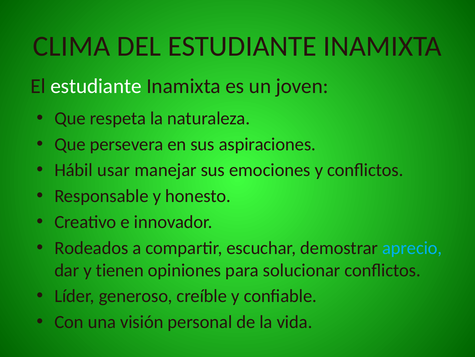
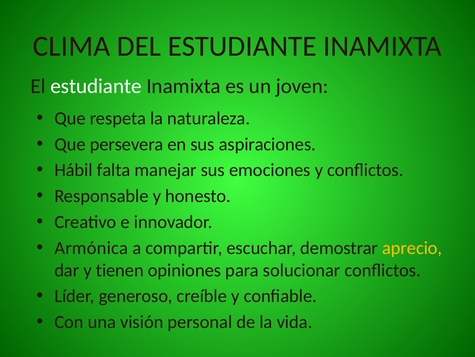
usar: usar -> falta (114, 170)
Rodeados: Rodeados -> Armónica (91, 247)
aprecio colour: light blue -> yellow (412, 247)
